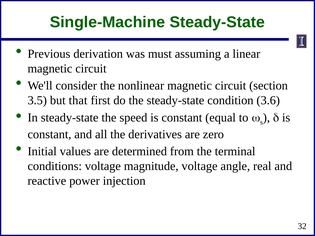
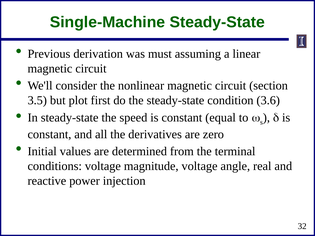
that: that -> plot (78, 100)
